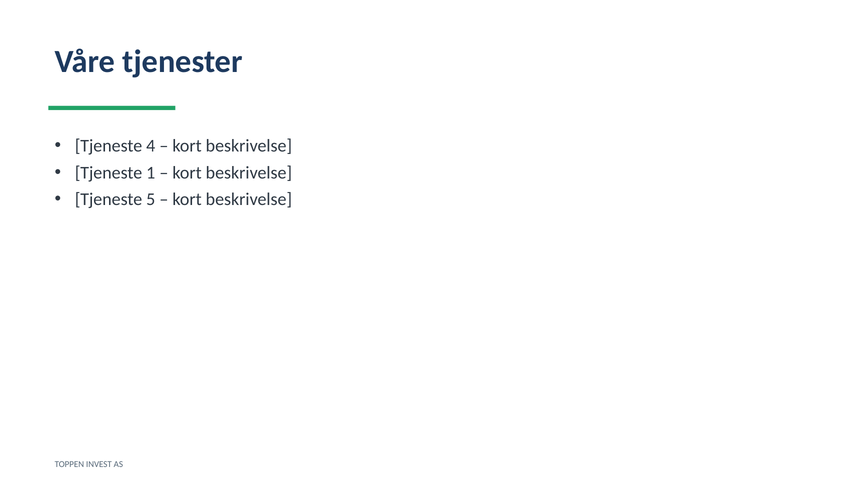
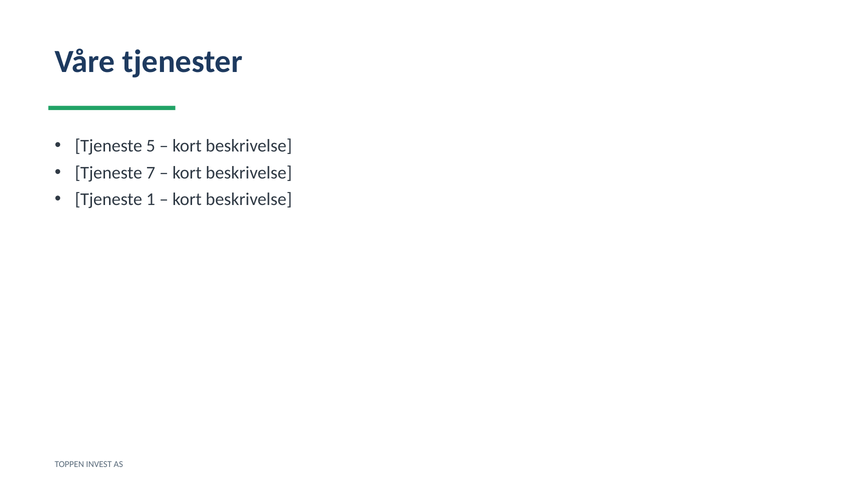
4: 4 -> 5 (151, 146)
1: 1 -> 7 (151, 173)
5: 5 -> 1 (151, 199)
